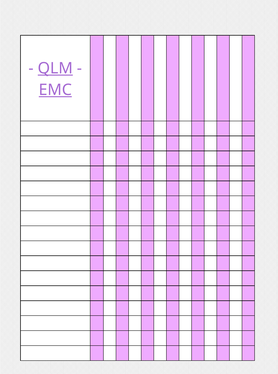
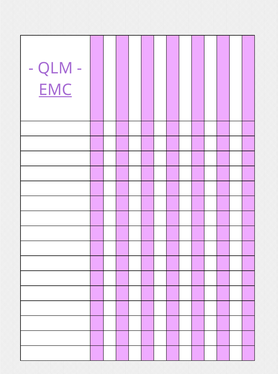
QLM underline: present -> none (55, 68)
